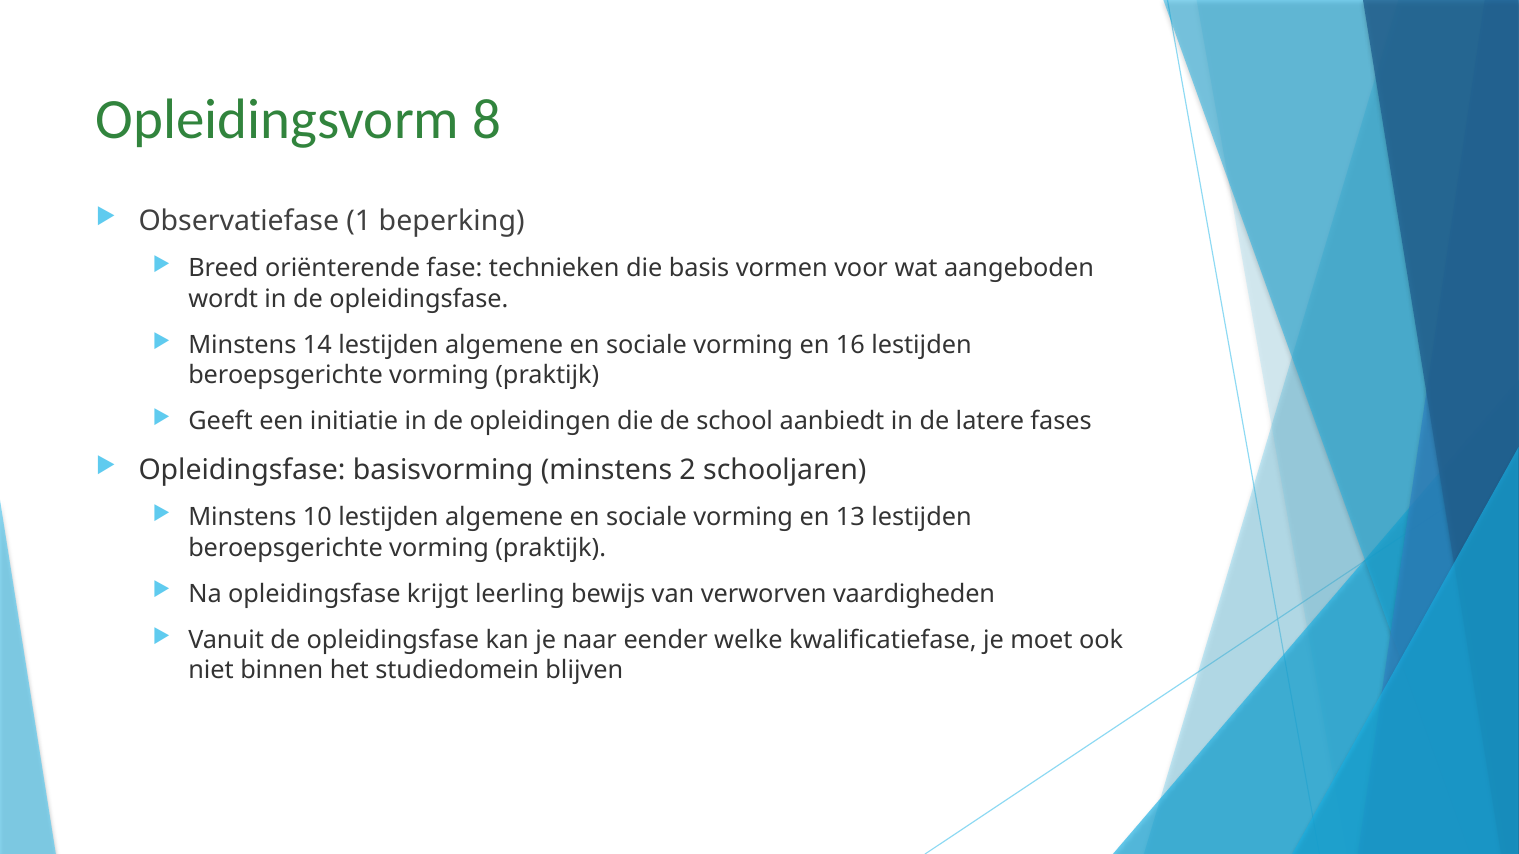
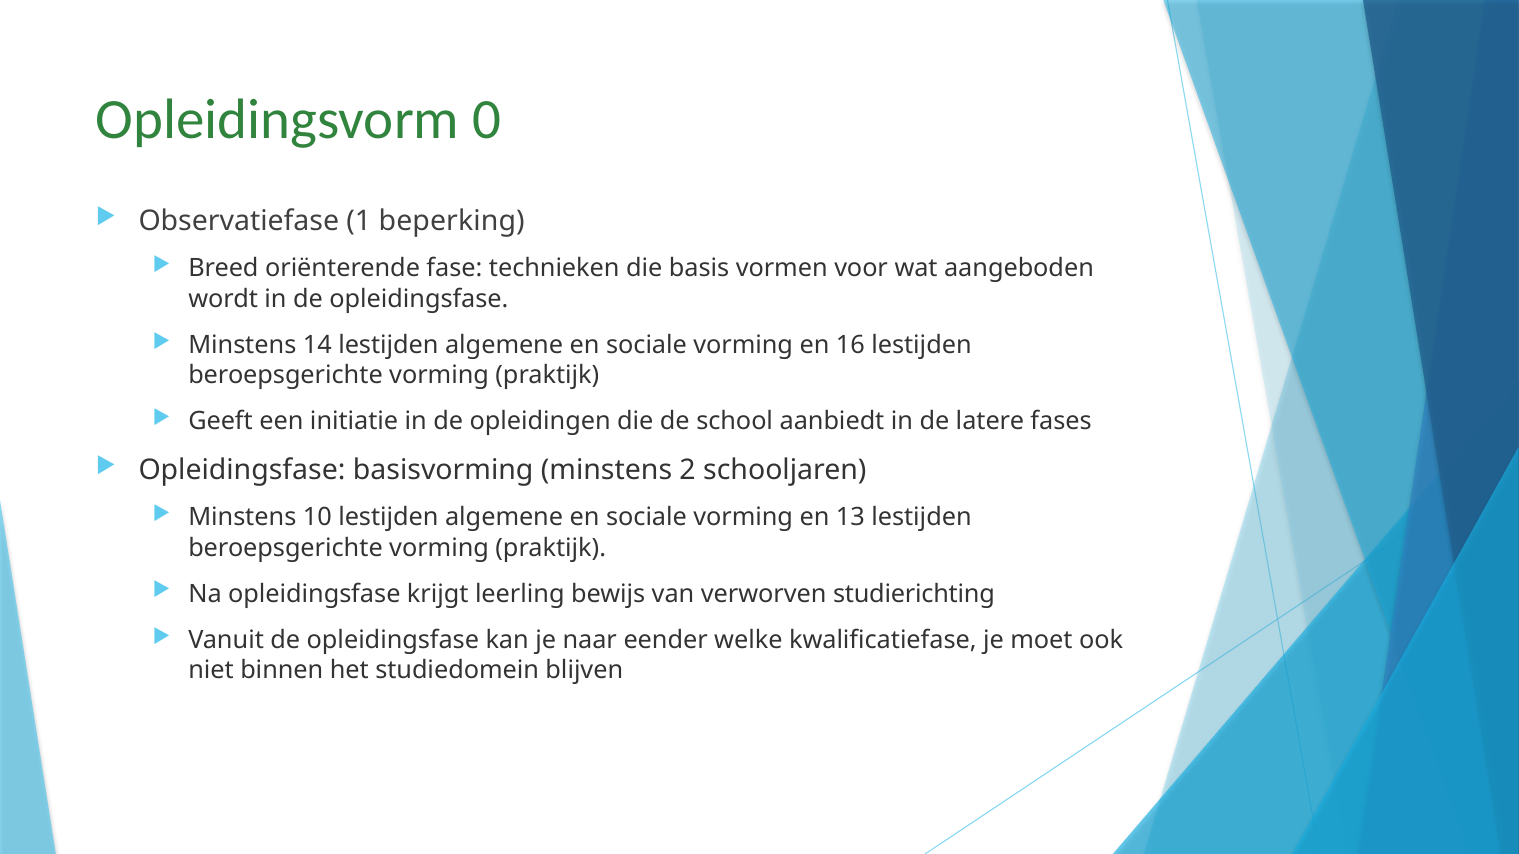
8: 8 -> 0 (487, 120)
vaardigheden: vaardigheden -> studierichting (914, 594)
